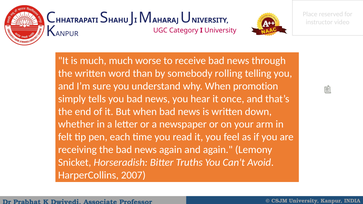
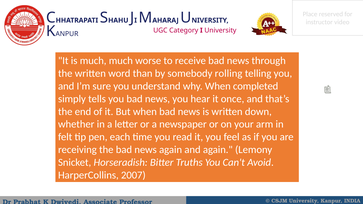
promotion: promotion -> completed (256, 86)
